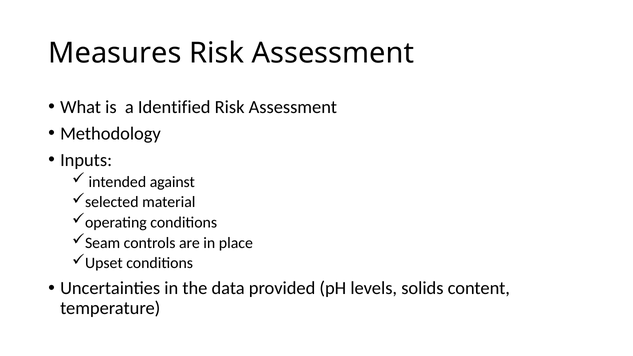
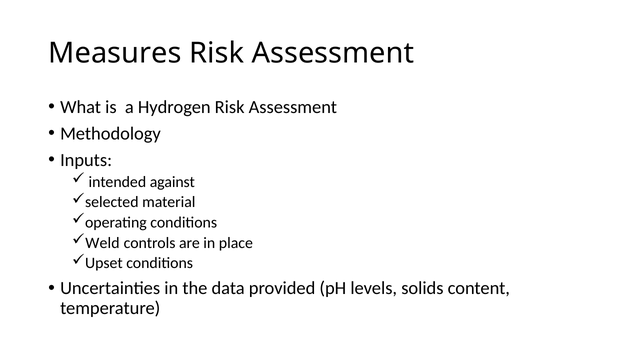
Identified: Identified -> Hydrogen (174, 107)
Seam: Seam -> Weld (102, 243)
